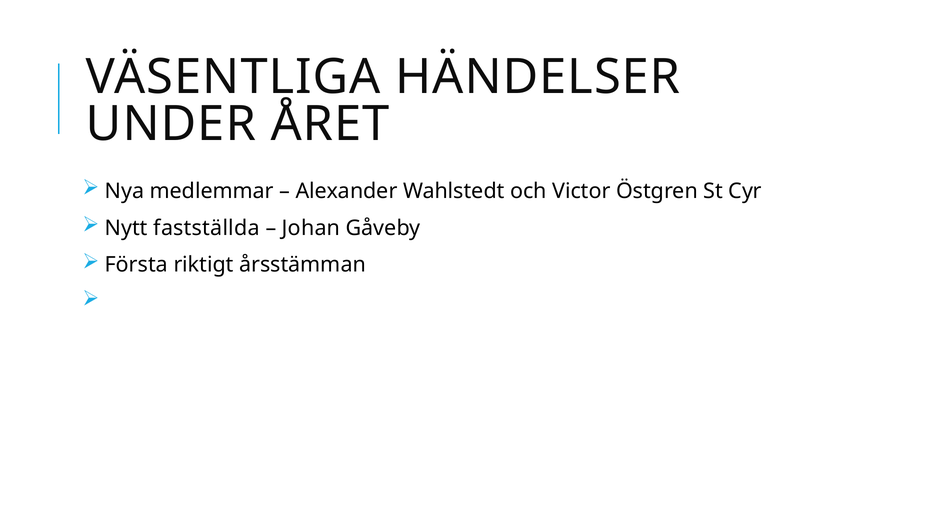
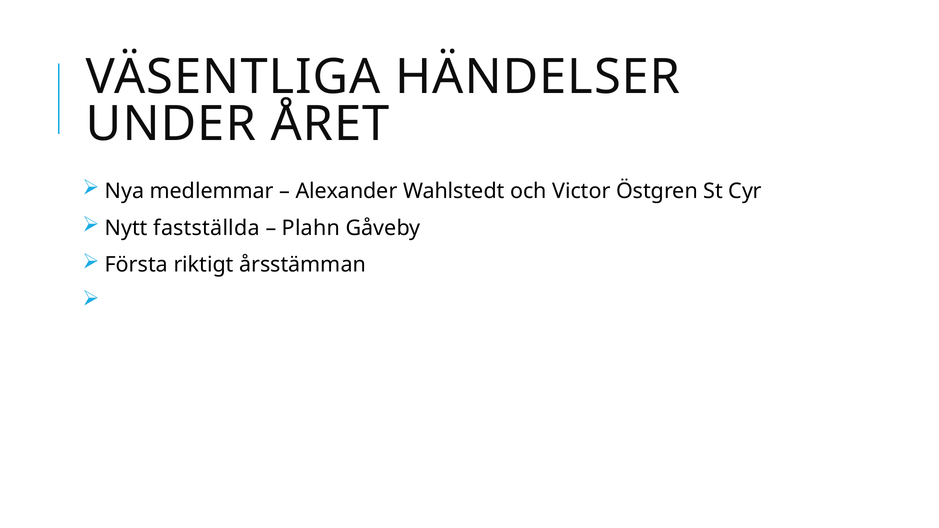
Johan: Johan -> Plahn (311, 228)
